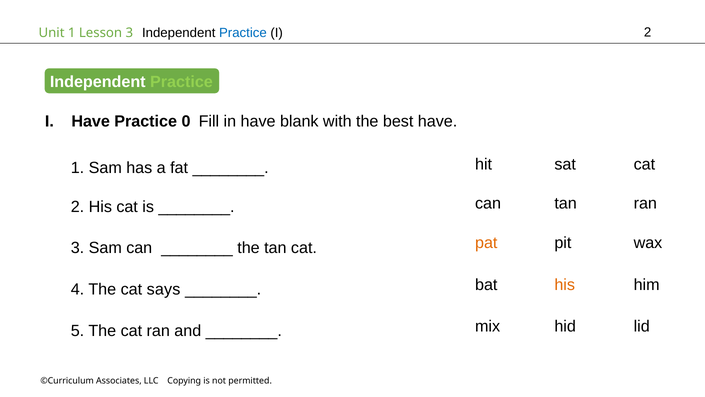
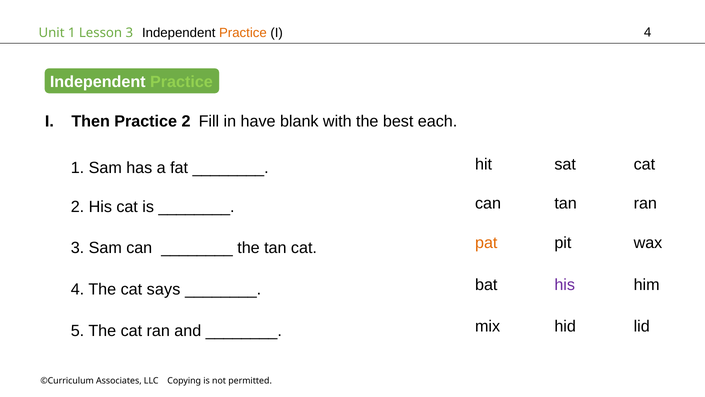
Practice colour: blue -> orange (243, 33)
3 2: 2 -> 4 (648, 33)
I Have: Have -> Then (91, 121)
Practice 0: 0 -> 2 (186, 121)
best have: have -> each (438, 121)
his colour: orange -> purple (565, 285)
